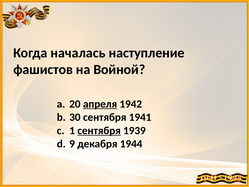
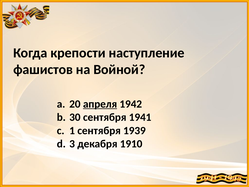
началась: началась -> крепости (78, 53)
сентября underline: present -> none (99, 130)
9: 9 -> 3 (72, 144)
1944: 1944 -> 1910 (131, 144)
